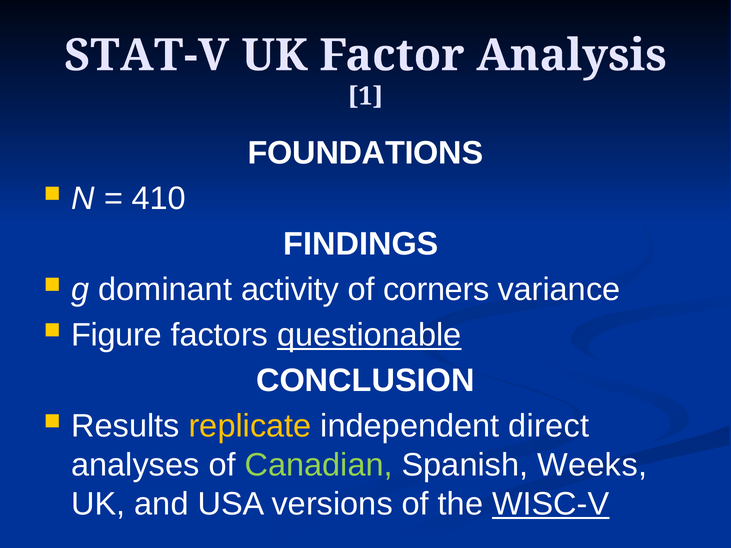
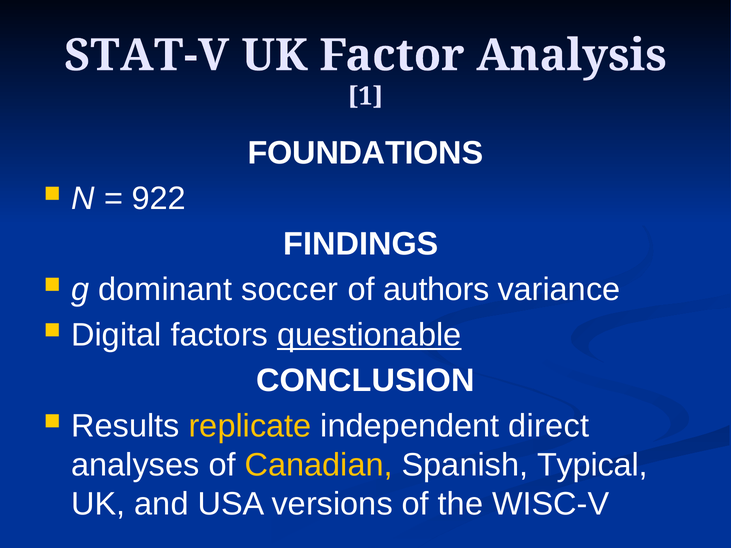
410: 410 -> 922 (159, 199)
activity: activity -> soccer (290, 290)
corners: corners -> authors (436, 290)
Figure: Figure -> Digital (116, 335)
Canadian colour: light green -> yellow (319, 465)
Weeks: Weeks -> Typical (592, 465)
WISC-V underline: present -> none (551, 504)
